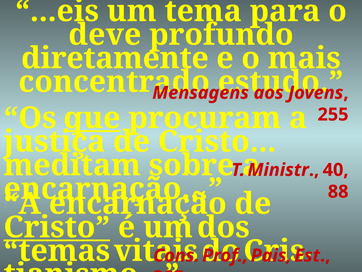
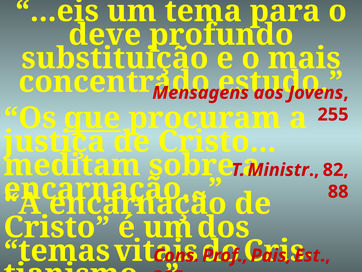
diretamente: diretamente -> substituição (115, 58)
40: 40 -> 82 (336, 170)
Cristo underline: present -> none (57, 227)
